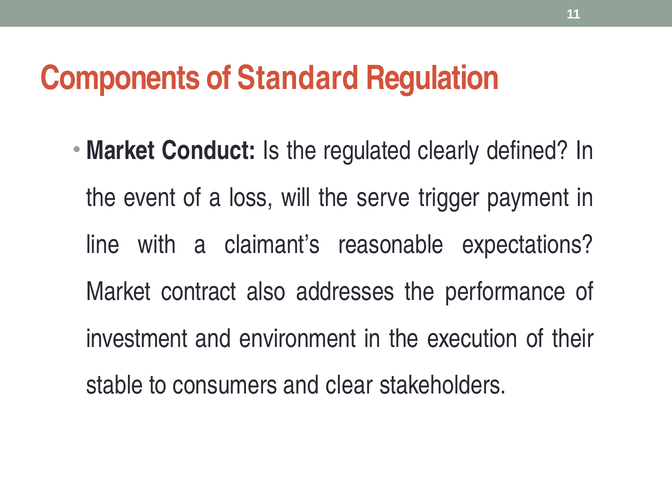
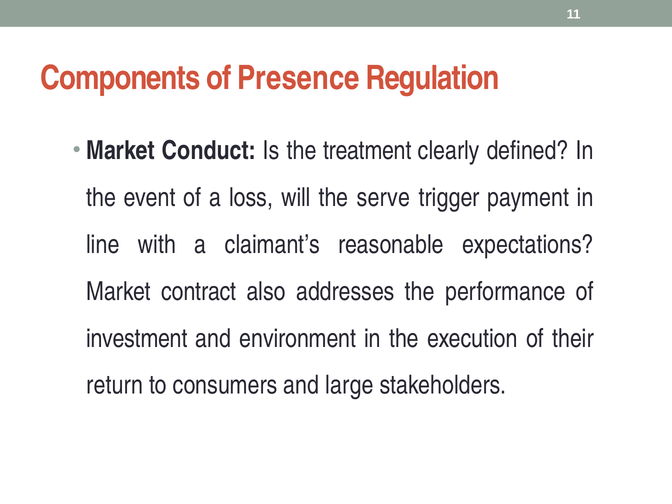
Standard: Standard -> Presence (298, 78)
regulated: regulated -> treatment (367, 151)
stable: stable -> return (115, 385)
clear: clear -> large (349, 385)
